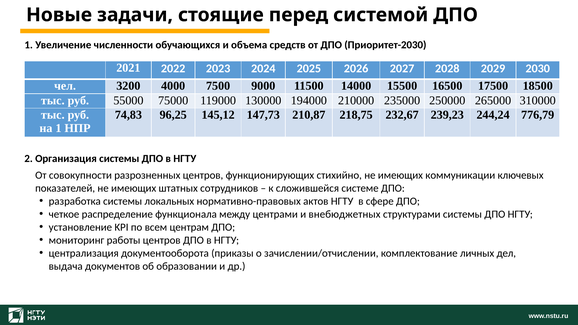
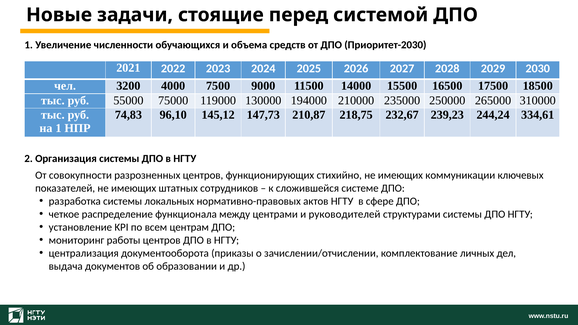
96,25: 96,25 -> 96,10 (173, 115)
776,79: 776,79 -> 334,61 (538, 115)
внебюджетных: внебюджетных -> руководителей (345, 214)
